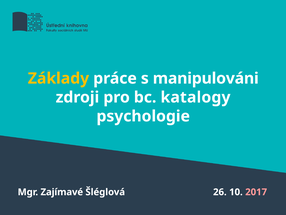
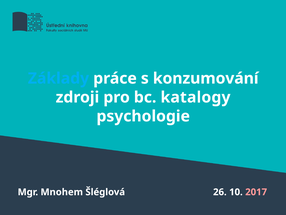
Základy colour: yellow -> light blue (58, 78)
manipulováni: manipulováni -> konzumování (206, 78)
Zajímavé: Zajímavé -> Mnohem (62, 192)
